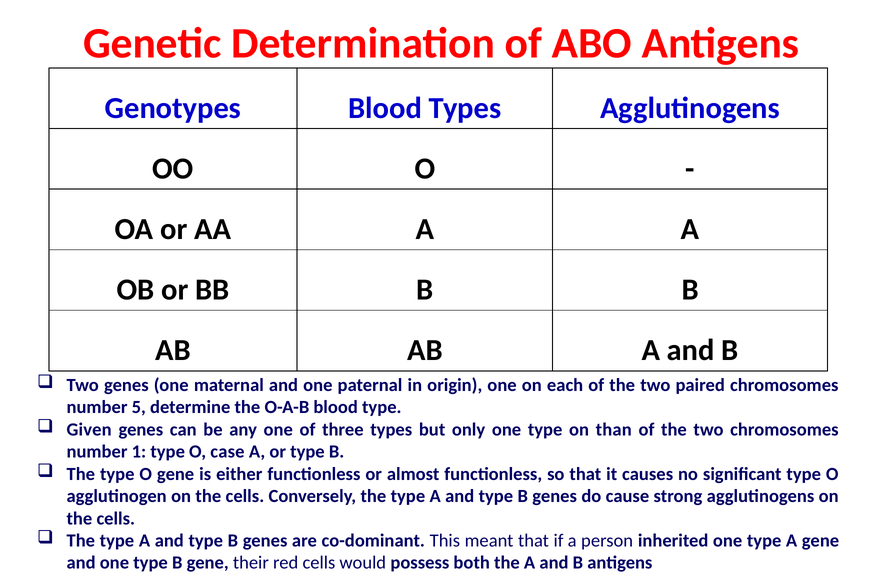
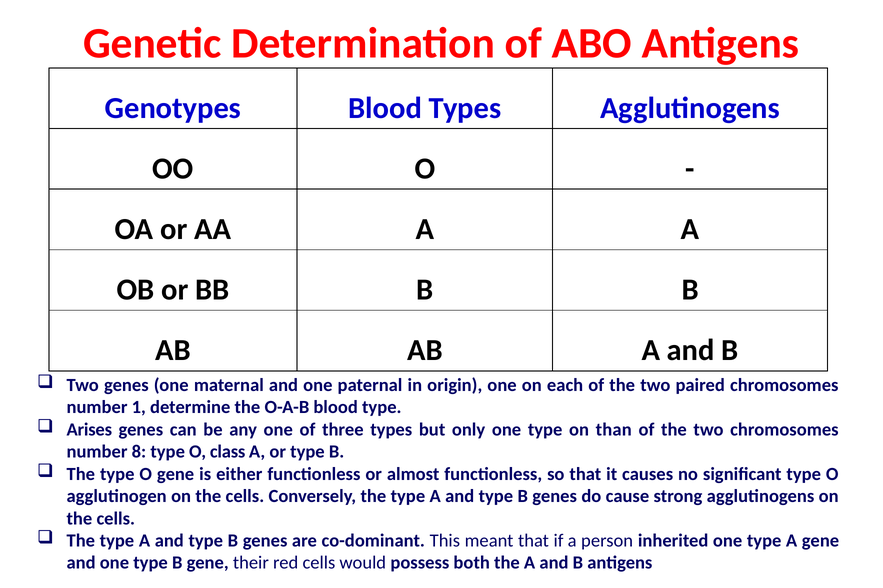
5: 5 -> 1 (139, 408)
Given: Given -> Arises (89, 430)
1: 1 -> 8 (139, 452)
case: case -> class (228, 452)
